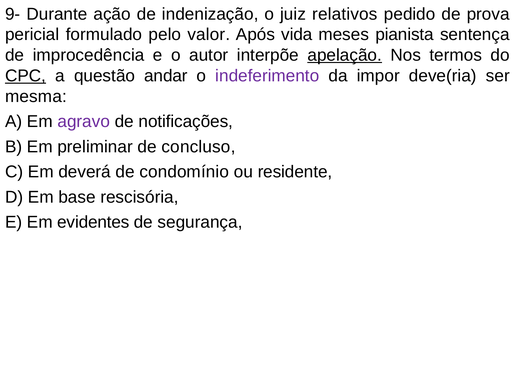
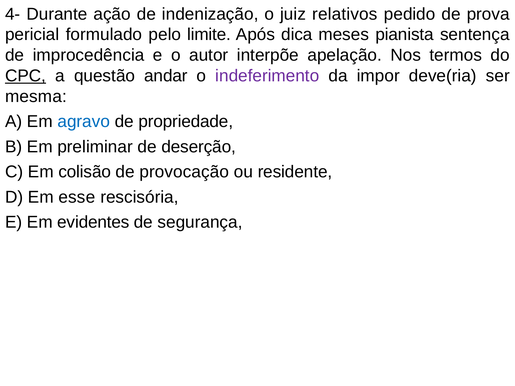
9-: 9- -> 4- (13, 14)
valor: valor -> limite (209, 35)
vida: vida -> dica (297, 35)
apelação underline: present -> none (345, 55)
agravo colour: purple -> blue (84, 122)
notificações: notificações -> propriedade (186, 122)
concluso: concluso -> deserção (199, 147)
deverá: deverá -> colisão (85, 172)
condomínio: condomínio -> provocação (184, 172)
base: base -> esse (77, 197)
